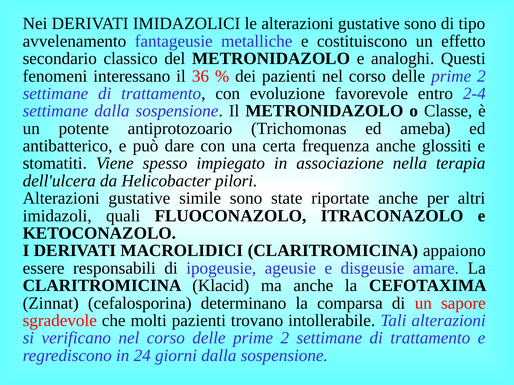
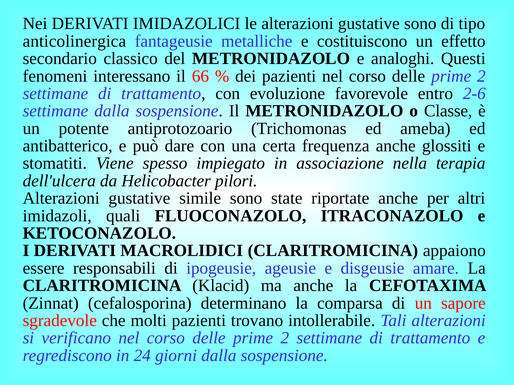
avvelenamento: avvelenamento -> anticolinergica (74, 41)
36: 36 -> 66 (200, 76)
2-4: 2-4 -> 2-6 (474, 94)
